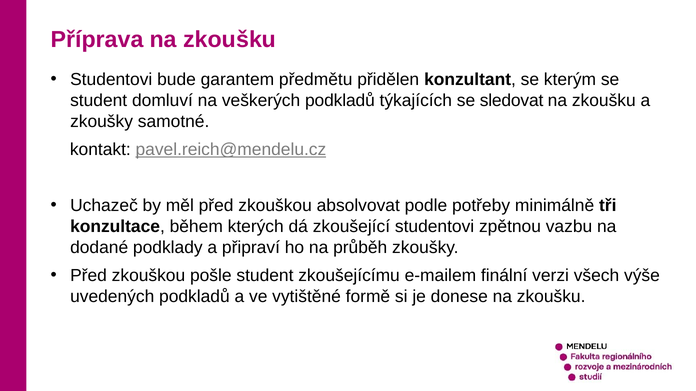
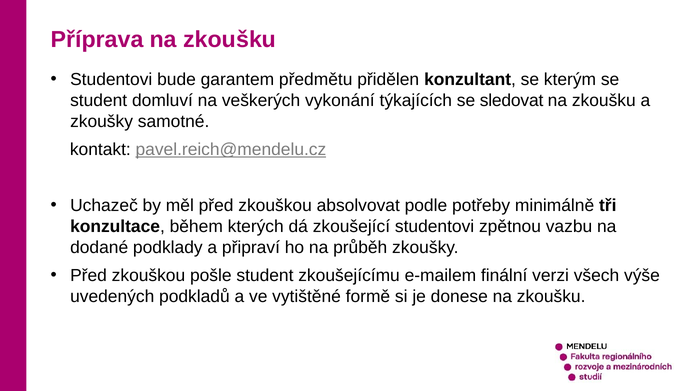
veškerých podkladů: podkladů -> vykonání (340, 101)
